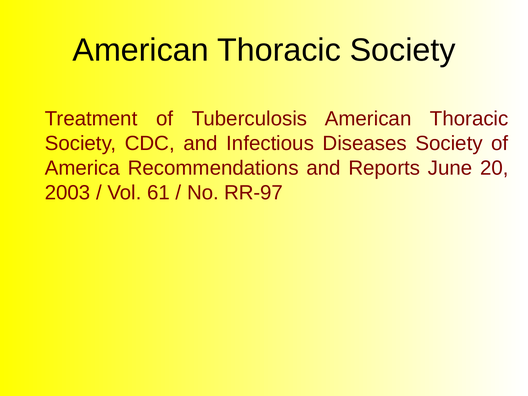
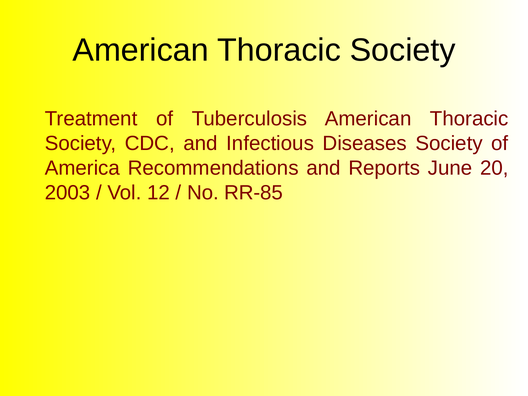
61: 61 -> 12 (159, 193)
RR-97: RR-97 -> RR-85 (254, 193)
